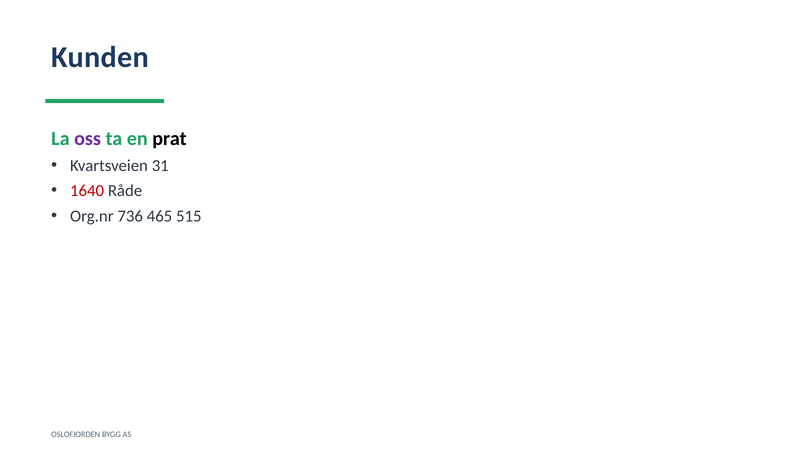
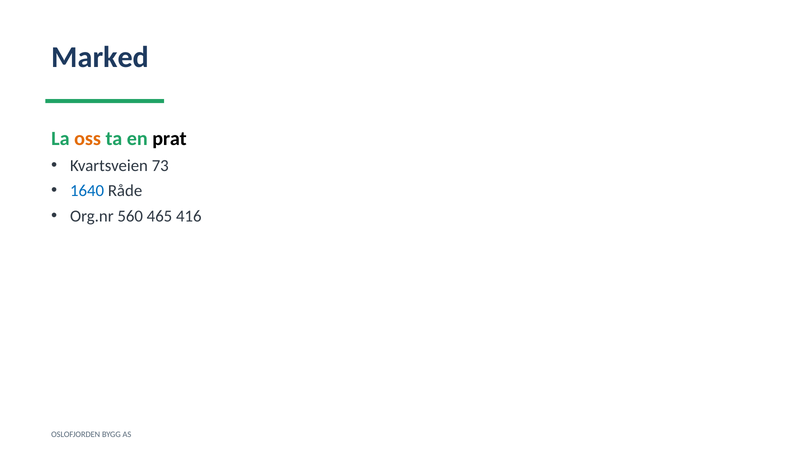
Kunden: Kunden -> Marked (100, 57)
oss colour: purple -> orange (88, 139)
31: 31 -> 73 (160, 166)
1640 colour: red -> blue (87, 191)
736: 736 -> 560 (130, 216)
515: 515 -> 416 (189, 216)
